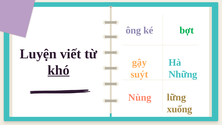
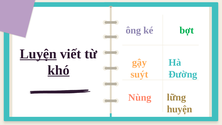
Luyện underline: none -> present (38, 54)
Những: Những -> Đường (183, 74)
xuống: xuống -> huyện (180, 109)
